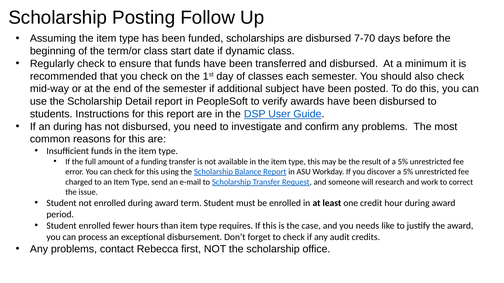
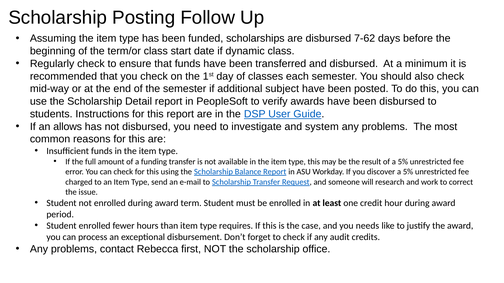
7-70: 7-70 -> 7-62 (365, 39)
an during: during -> allows (68, 127)
confirm: confirm -> system (322, 127)
